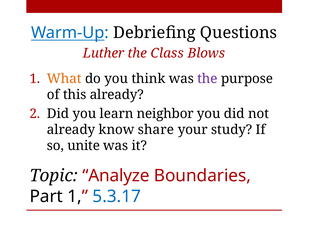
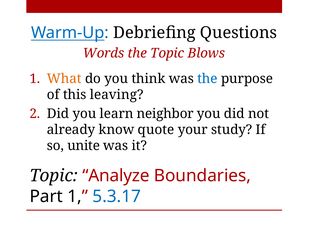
Luther: Luther -> Words (104, 53)
the Class: Class -> Topic (167, 53)
the colour: purple -> blue (207, 79)
this already: already -> leaving (117, 95)
share: share -> quote (156, 129)
